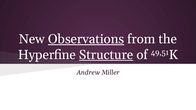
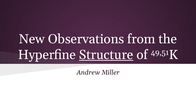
Observations underline: present -> none (86, 39)
